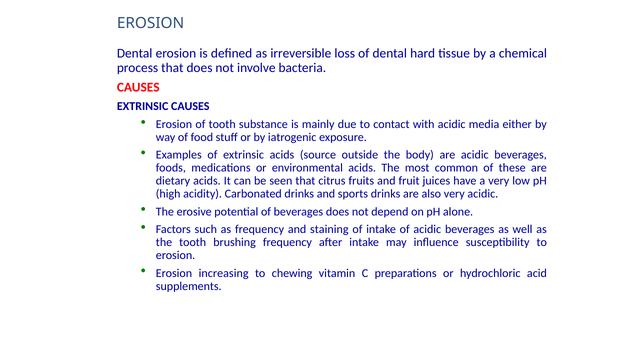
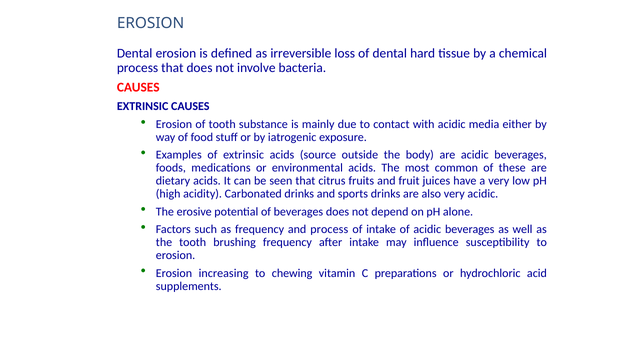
and staining: staining -> process (329, 230)
